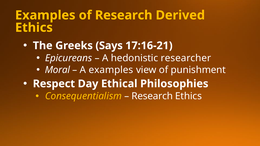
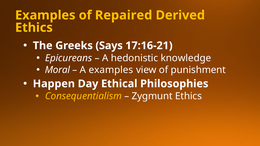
of Research: Research -> Repaired (124, 15)
researcher: researcher -> knowledge (186, 58)
Respect: Respect -> Happen (54, 84)
Research: Research -> Zygmunt (152, 96)
